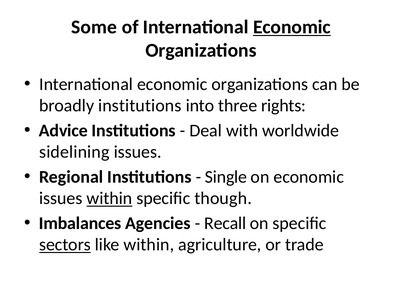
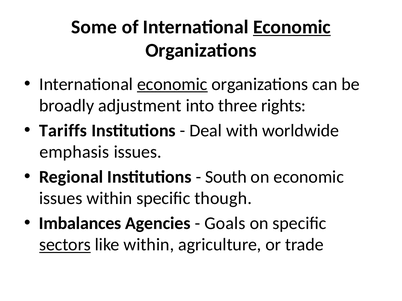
economic underline: none -> present (172, 84)
broadly institutions: institutions -> adjustment (140, 106)
Advice: Advice -> Tariffs (63, 131)
sidelining: sidelining -> emphasis (74, 152)
Single: Single -> South (226, 177)
within underline: present -> none (109, 199)
Recall: Recall -> Goals (225, 224)
